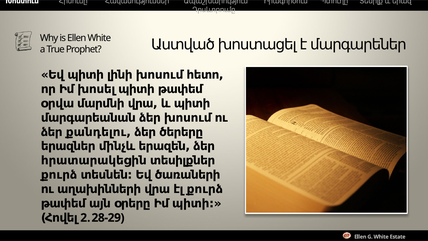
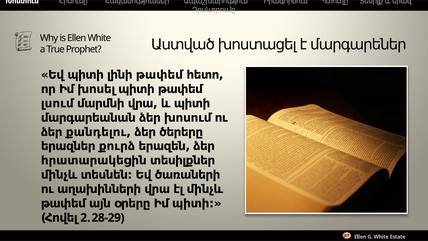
լինի խոսում: խոսում -> թափեմ (159, 75)
օրվա: օրվա -> լսում (57, 103)
մինչև: մինչև -> քուրձ (117, 146)
քուրձ: քուրձ -> մինչև (59, 175)
էլ քուրձ: քուրձ -> մինչև (205, 189)
